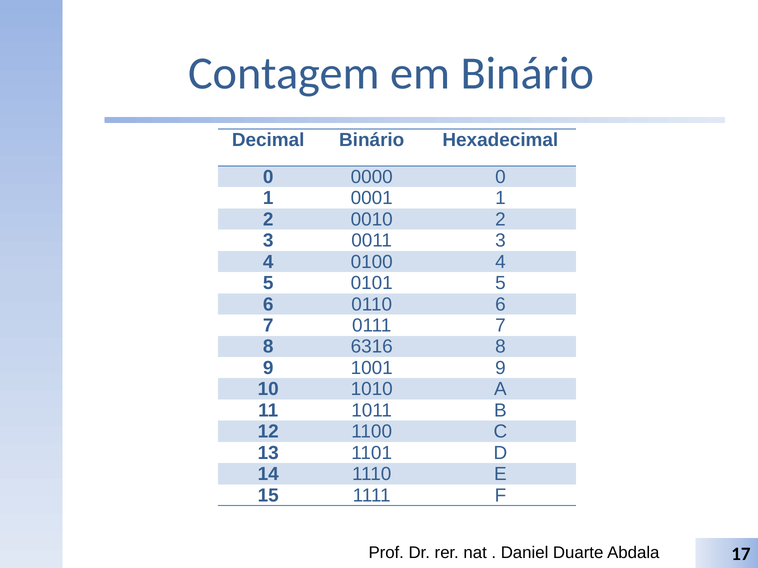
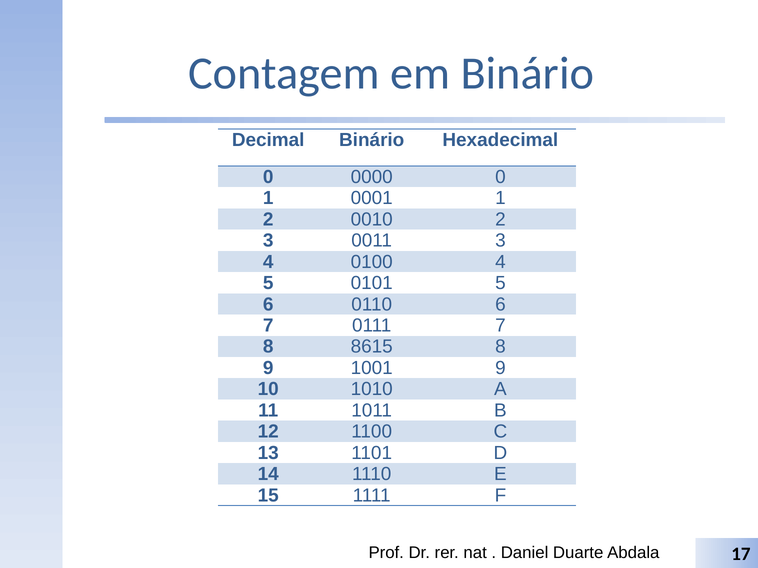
6316: 6316 -> 8615 (372, 347)
